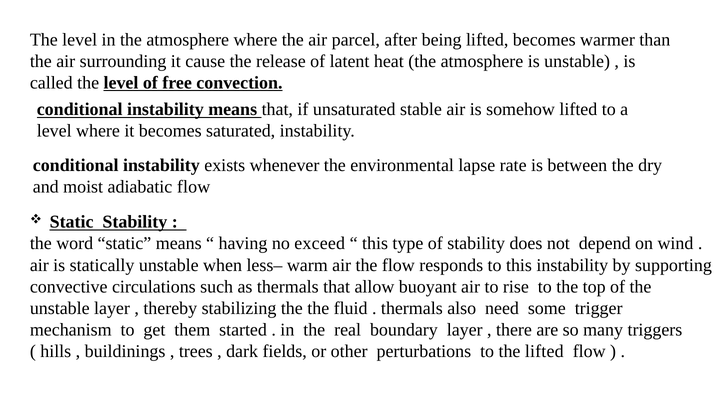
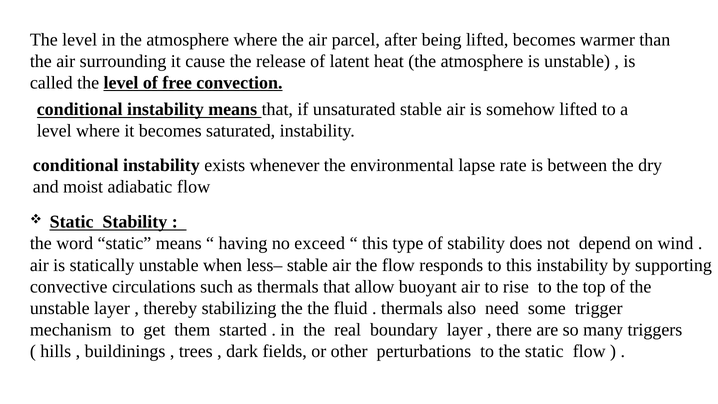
less– warm: warm -> stable (307, 265)
the lifted: lifted -> static (544, 351)
